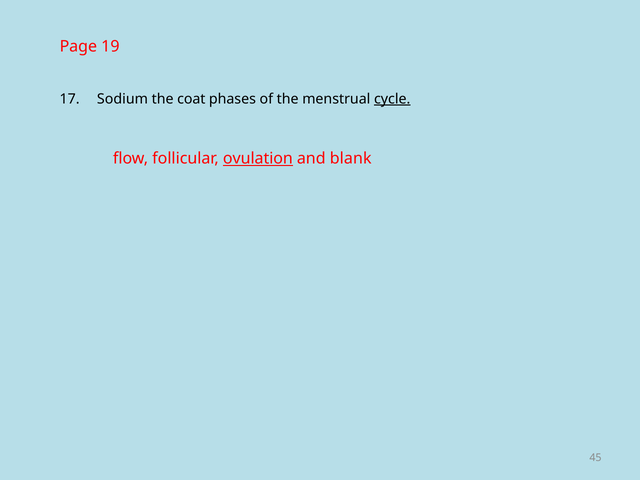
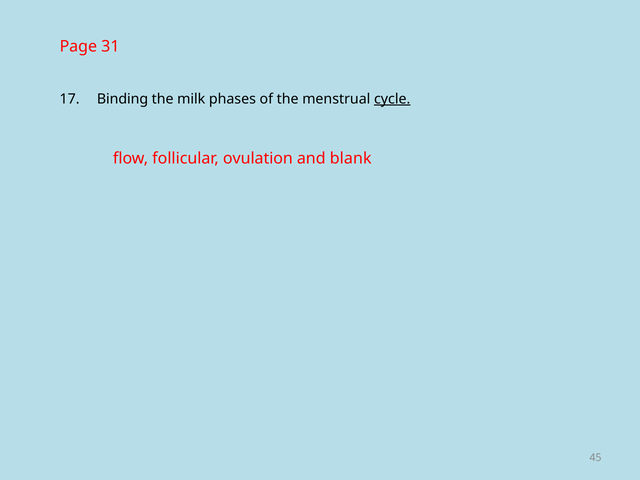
19: 19 -> 31 (110, 47)
Sodium: Sodium -> Binding (123, 99)
coat: coat -> milk (191, 99)
ovulation underline: present -> none (258, 159)
